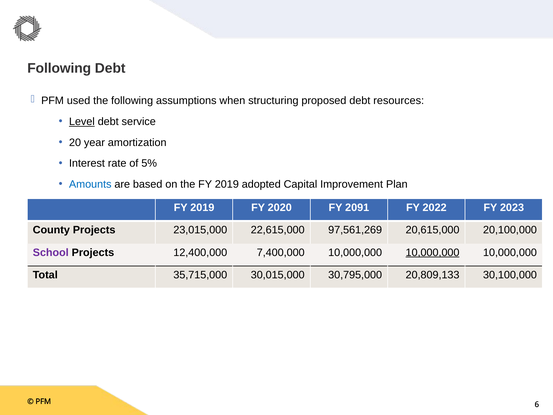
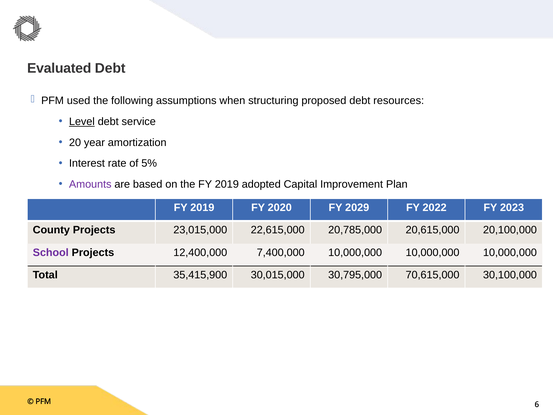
Following: Following -> Evaluated (59, 68)
Amounts colour: blue -> purple (90, 184)
2091: 2091 -> 2029 (357, 208)
97,561,269: 97,561,269 -> 20,785,000 (355, 230)
10,000,000 underline: present -> none (433, 252)
35,715,000: 35,715,000 -> 35,415,900 (200, 275)
20,809,133: 20,809,133 -> 70,615,000 (433, 275)
